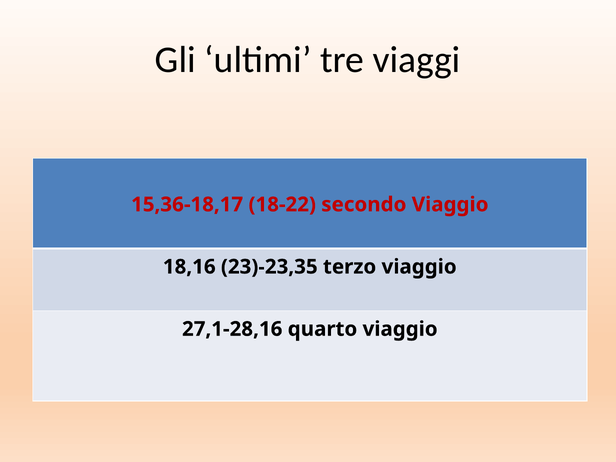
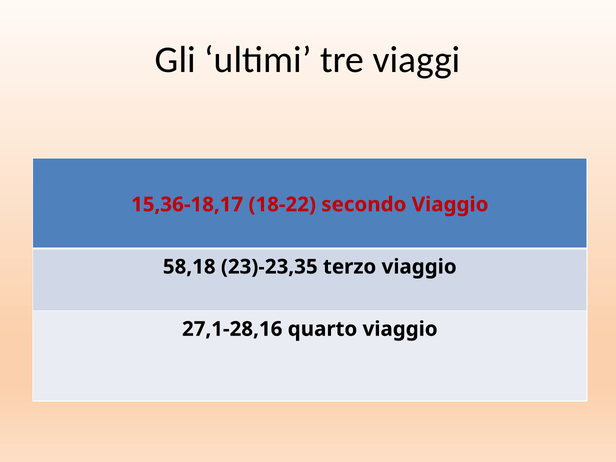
18,16: 18,16 -> 58,18 (189, 267)
